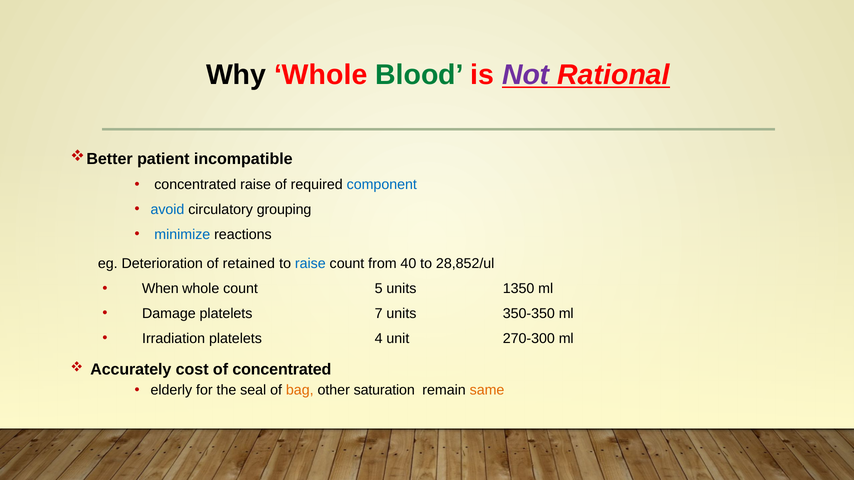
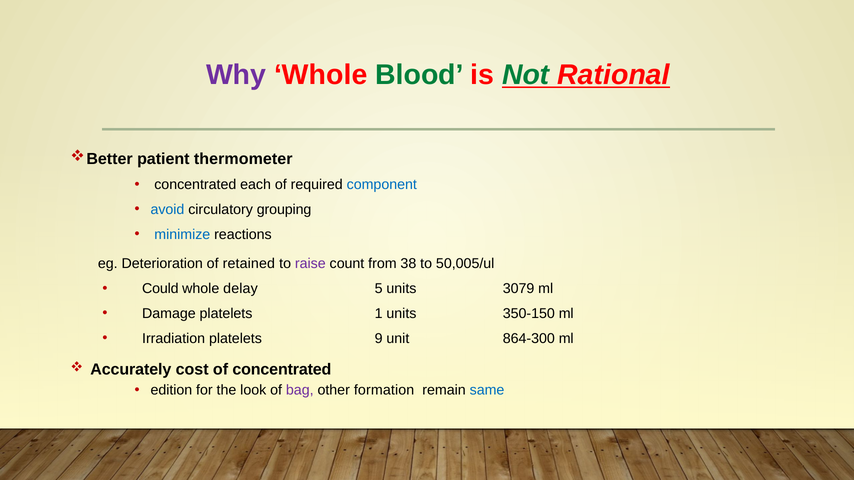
Why colour: black -> purple (236, 75)
Not colour: purple -> green (526, 75)
incompatible: incompatible -> thermometer (243, 159)
concentrated raise: raise -> each (256, 185)
raise colour: blue -> purple (310, 264)
40: 40 -> 38 (408, 264)
28,852/ul: 28,852/ul -> 50,005/ul (465, 264)
When: When -> Could (160, 289)
whole count: count -> delay (241, 289)
1350: 1350 -> 3079 (519, 289)
7: 7 -> 1 (379, 314)
350-350: 350-350 -> 350-150 (529, 314)
4: 4 -> 9 (379, 339)
270-300: 270-300 -> 864-300 (529, 339)
elderly: elderly -> edition (171, 390)
seal: seal -> look (253, 390)
bag colour: orange -> purple (300, 390)
saturation: saturation -> formation (384, 390)
same colour: orange -> blue (487, 390)
